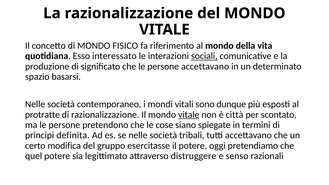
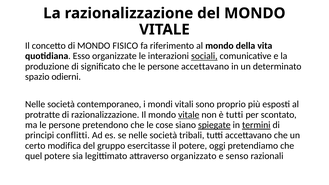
interessato: interessato -> organizzate (114, 56)
basarsi: basarsi -> odierni (66, 77)
dunque: dunque -> proprio (231, 104)
è città: città -> tutti (235, 115)
spiegate underline: none -> present (214, 125)
termini underline: none -> present (256, 125)
definita: definita -> conflitti (73, 135)
distruggere: distruggere -> organizzato (194, 156)
